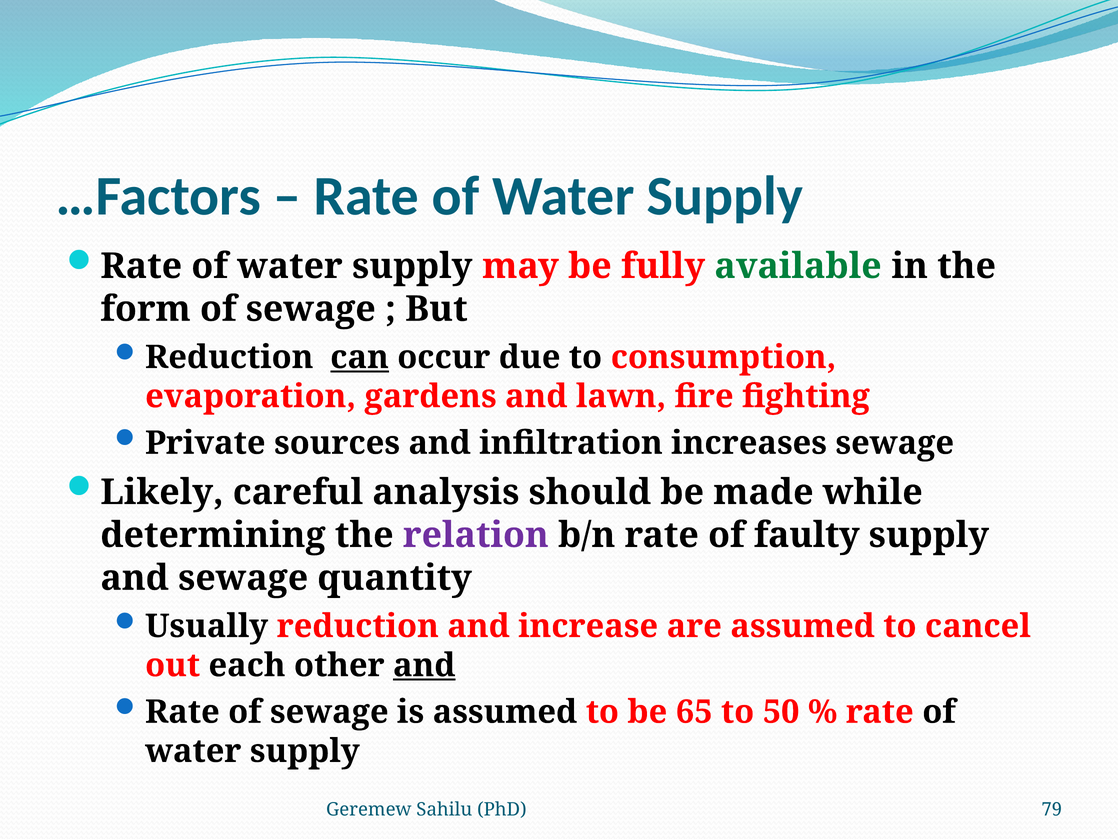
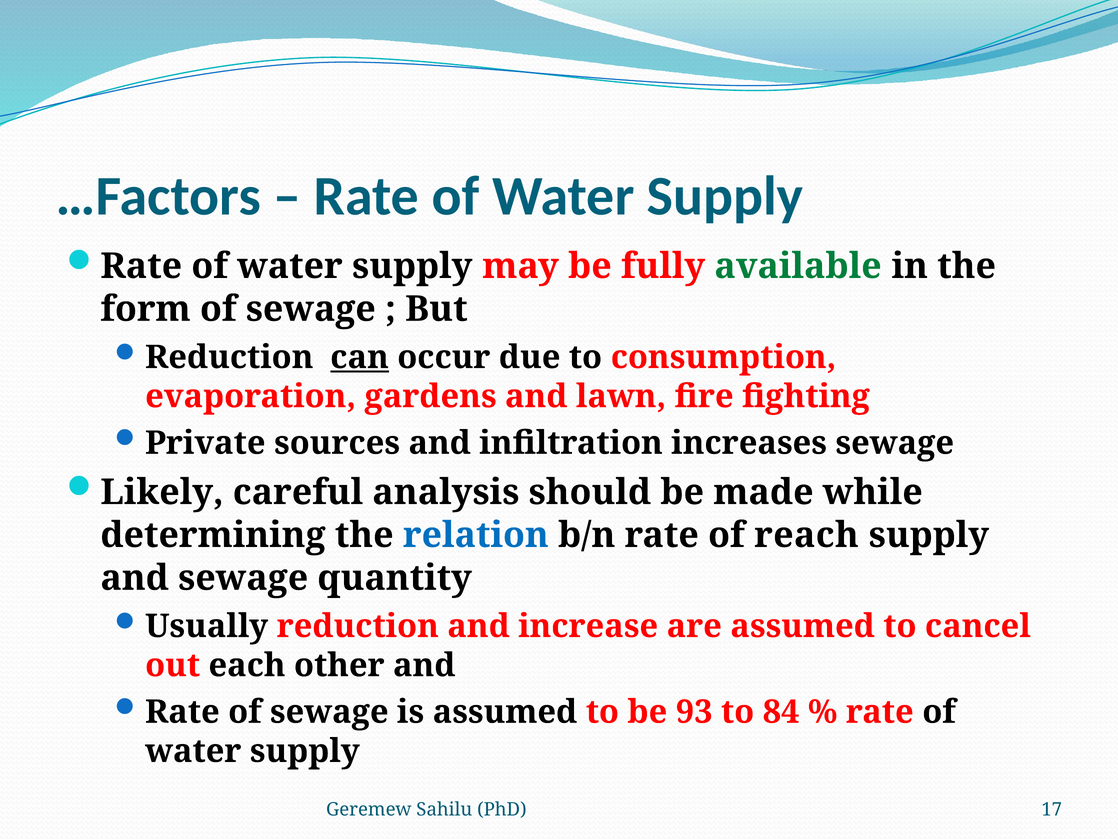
relation colour: purple -> blue (476, 535)
faulty: faulty -> reach (806, 535)
and underline: present -> none (424, 665)
65: 65 -> 93 (694, 712)
50: 50 -> 84 (781, 712)
79: 79 -> 17 (1052, 809)
